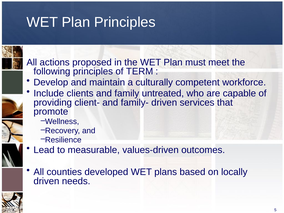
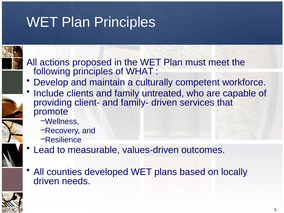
TERM: TERM -> WHAT (140, 71)
